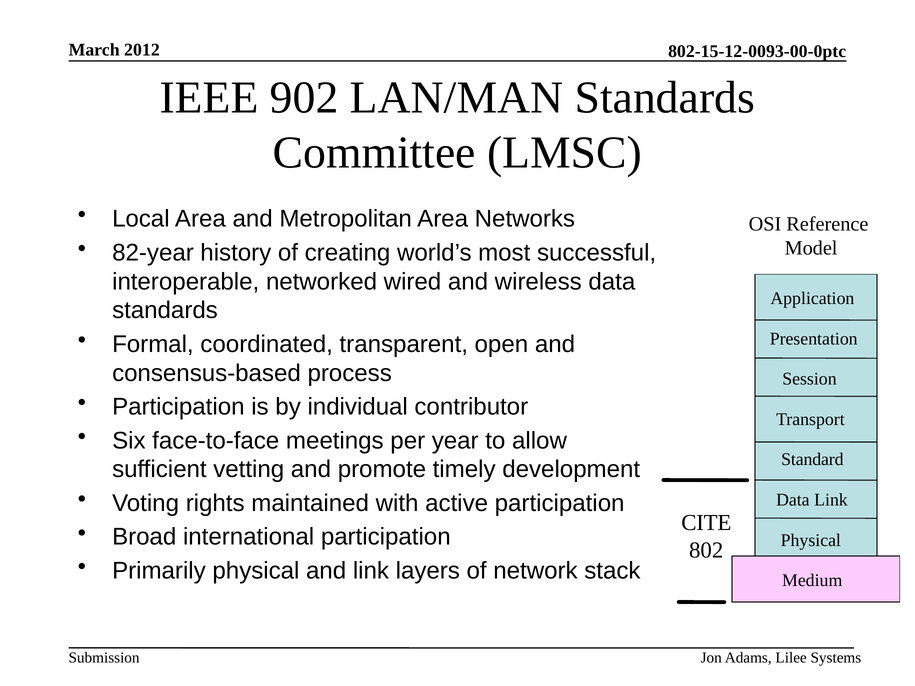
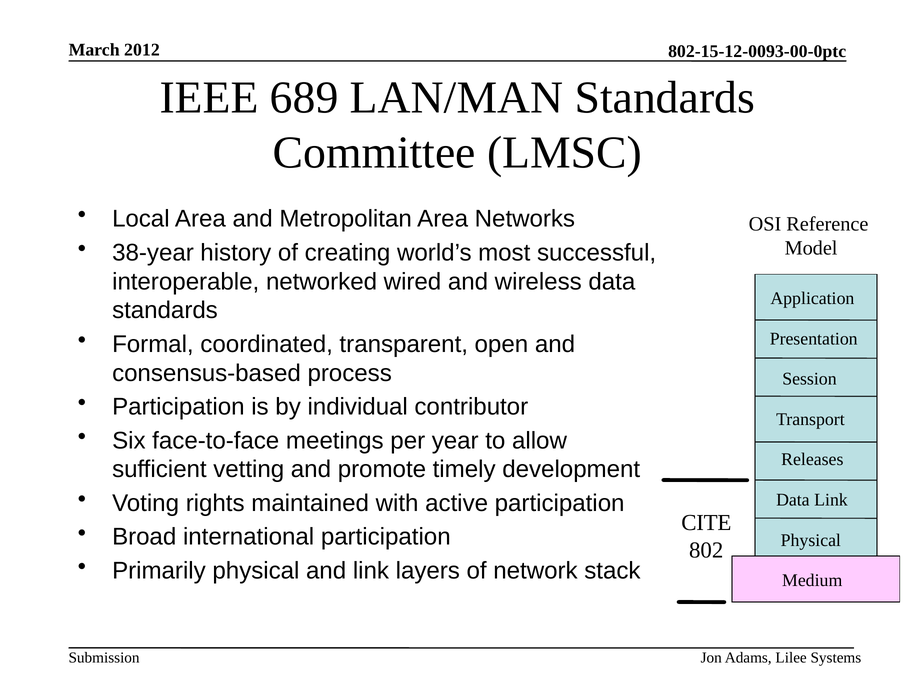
902: 902 -> 689 (304, 98)
82-year: 82-year -> 38-year (153, 253)
Standard: Standard -> Releases (812, 460)
